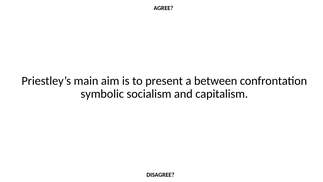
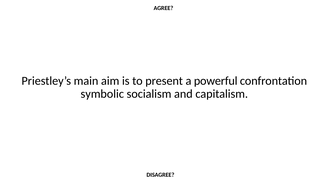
between: between -> powerful (216, 81)
